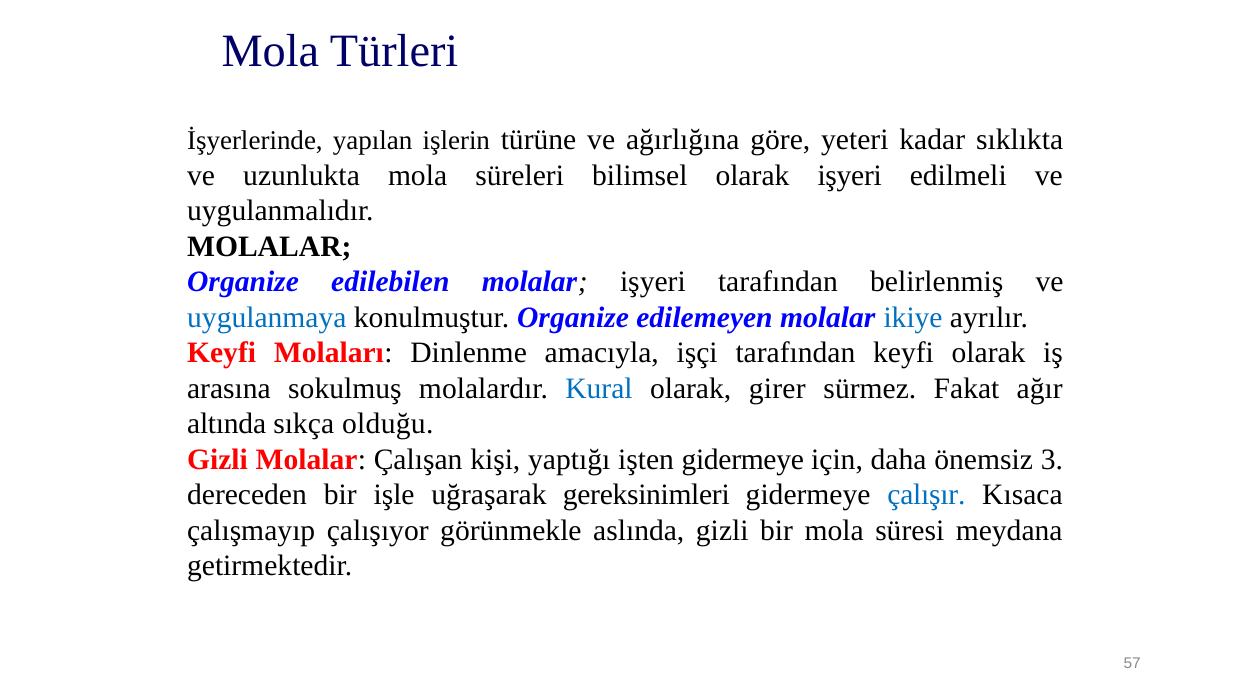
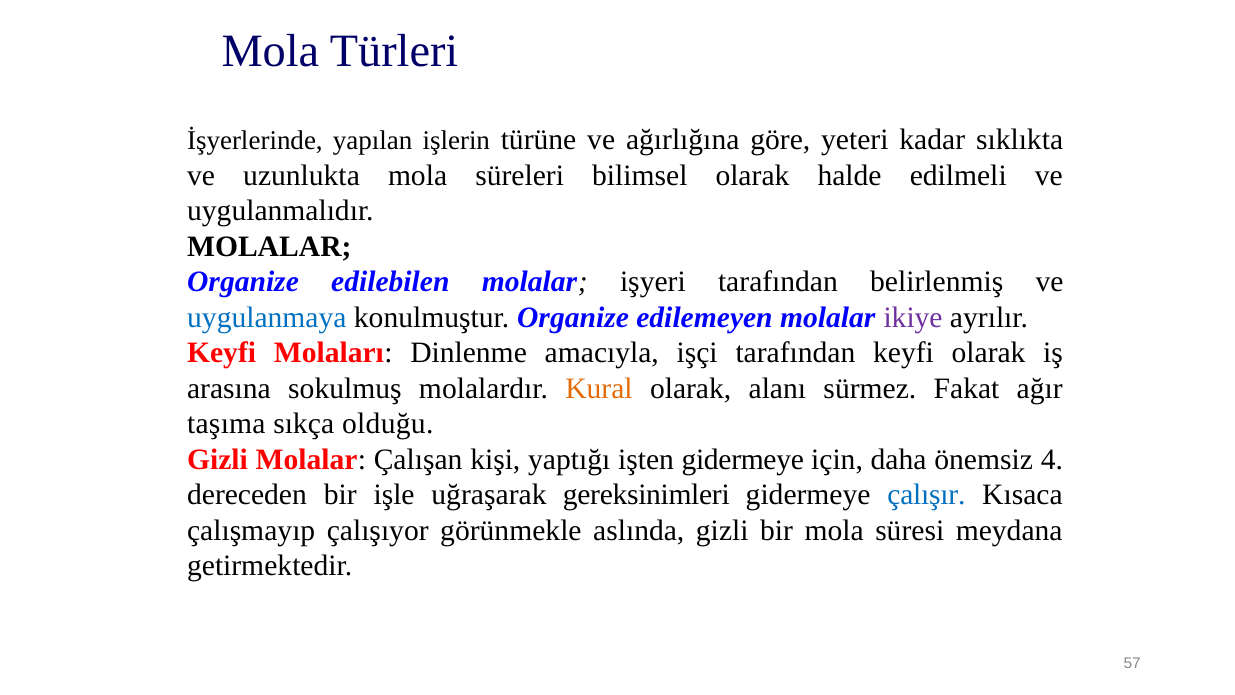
olarak işyeri: işyeri -> halde (850, 176)
ikiye colour: blue -> purple (913, 318)
Kural colour: blue -> orange (599, 388)
girer: girer -> alanı (777, 388)
altında: altında -> taşıma (226, 424)
3: 3 -> 4 (1052, 459)
